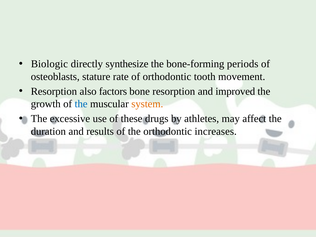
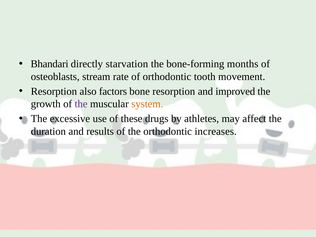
Biologic: Biologic -> Bhandari (50, 64)
synthesize: synthesize -> starvation (127, 64)
periods: periods -> months (243, 64)
stature: stature -> stream (96, 77)
the colour: blue -> purple (81, 104)
